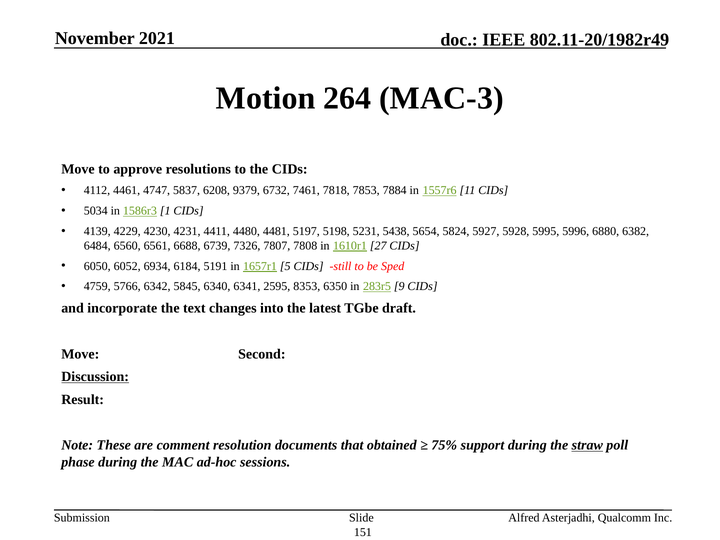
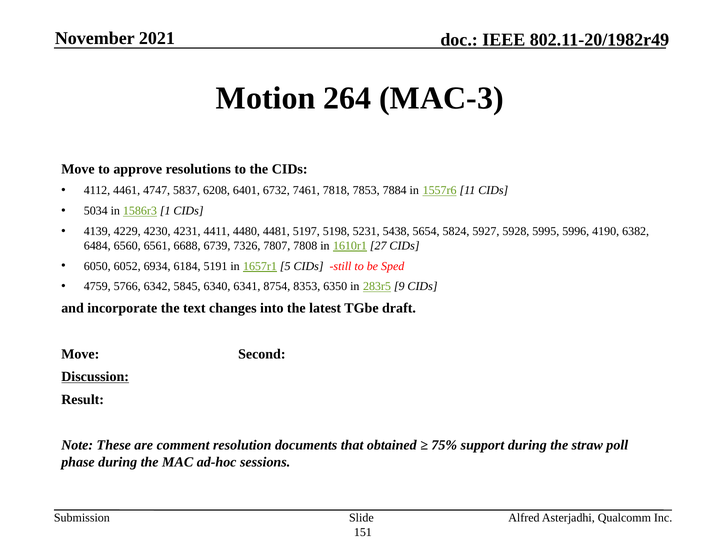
9379: 9379 -> 6401 (246, 190)
6880: 6880 -> 4190 (606, 231)
2595: 2595 -> 8754 (277, 287)
straw underline: present -> none (587, 445)
